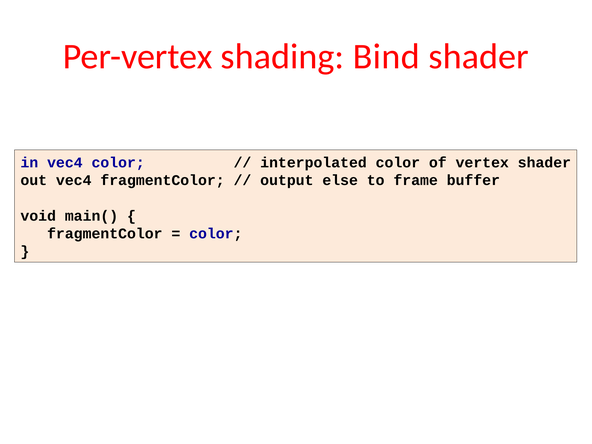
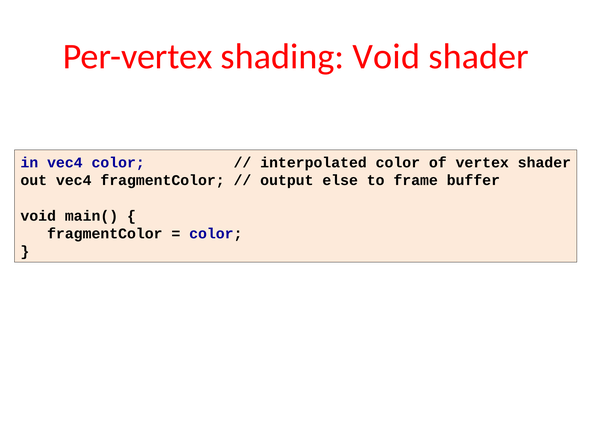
shading Bind: Bind -> Void (386, 56)
